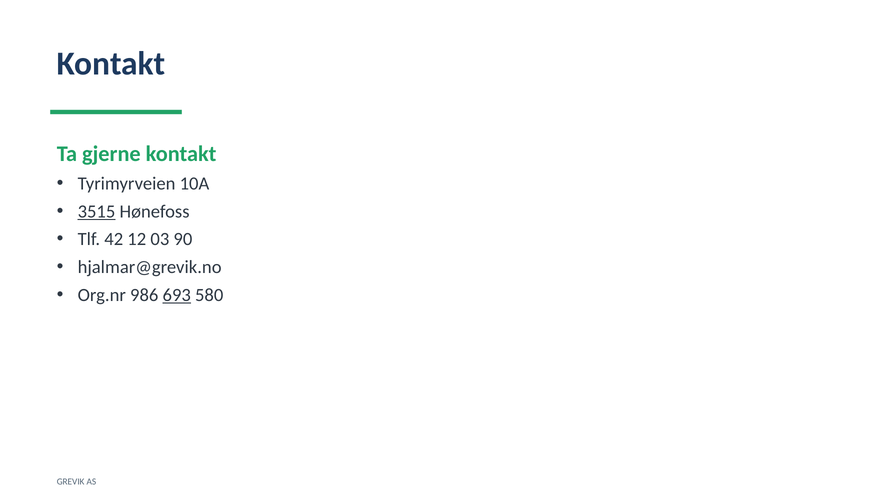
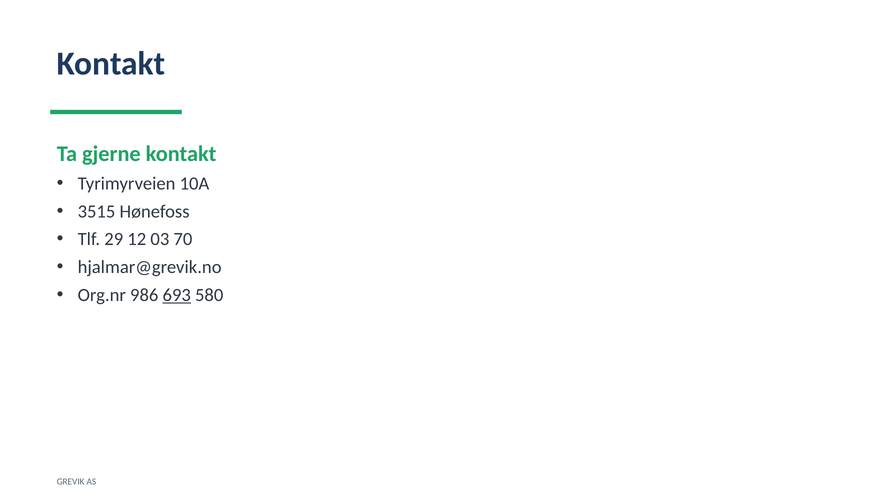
3515 underline: present -> none (96, 211)
42: 42 -> 29 (114, 239)
90: 90 -> 70 (183, 239)
